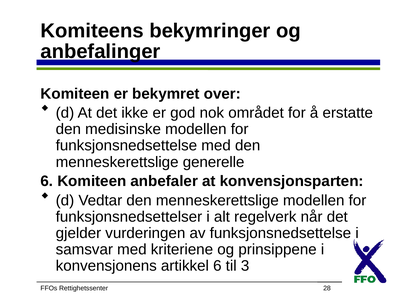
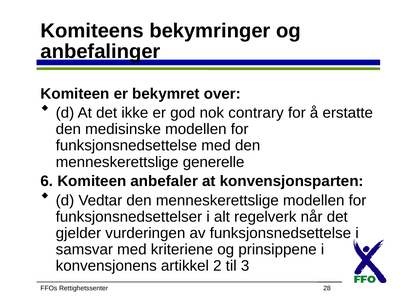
området: området -> contrary (256, 113)
artikkel 6: 6 -> 2 (217, 266)
